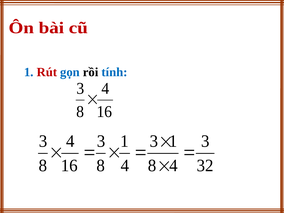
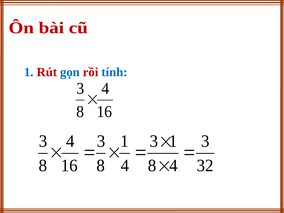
rồi colour: black -> red (91, 72)
